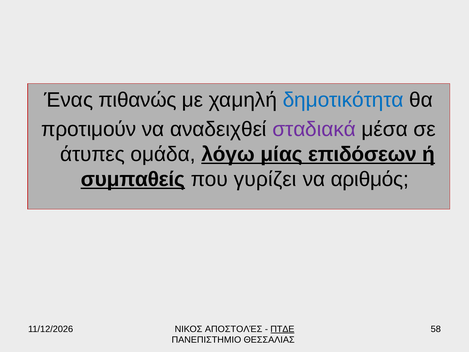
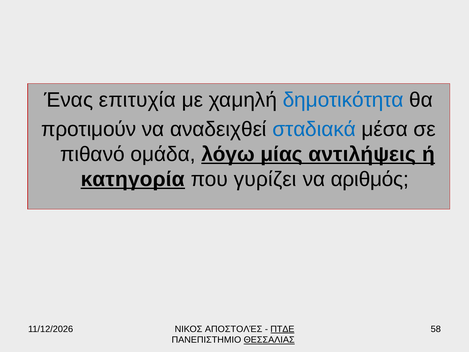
πιθανώς: πιθανώς -> επιτυχία (137, 100)
σταδιακά colour: purple -> blue (314, 129)
άτυπες: άτυπες -> πιθανό (92, 154)
επιδόσεων: επιδόσεων -> αντιλήψεις (362, 154)
συμπαθείς: συμπαθείς -> κατηγορία (133, 179)
ΘΕΣΣΑΛΙΑΣ underline: none -> present (269, 340)
